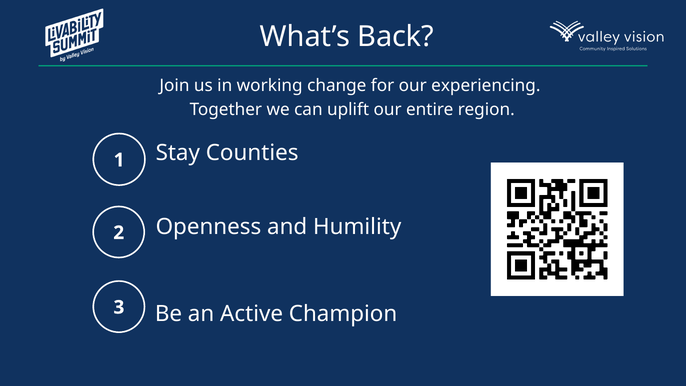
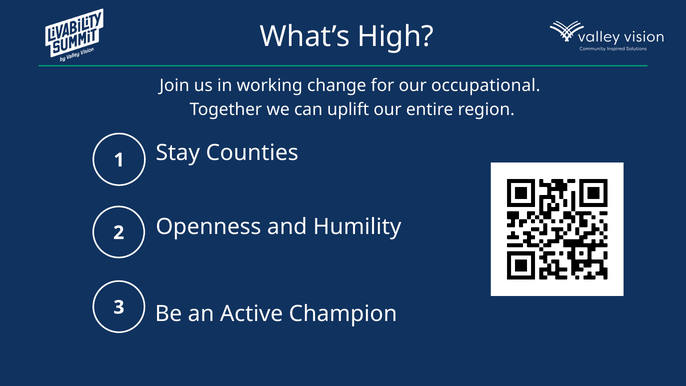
Back: Back -> High (396, 37)
experiencing: experiencing -> occupational (486, 85)
